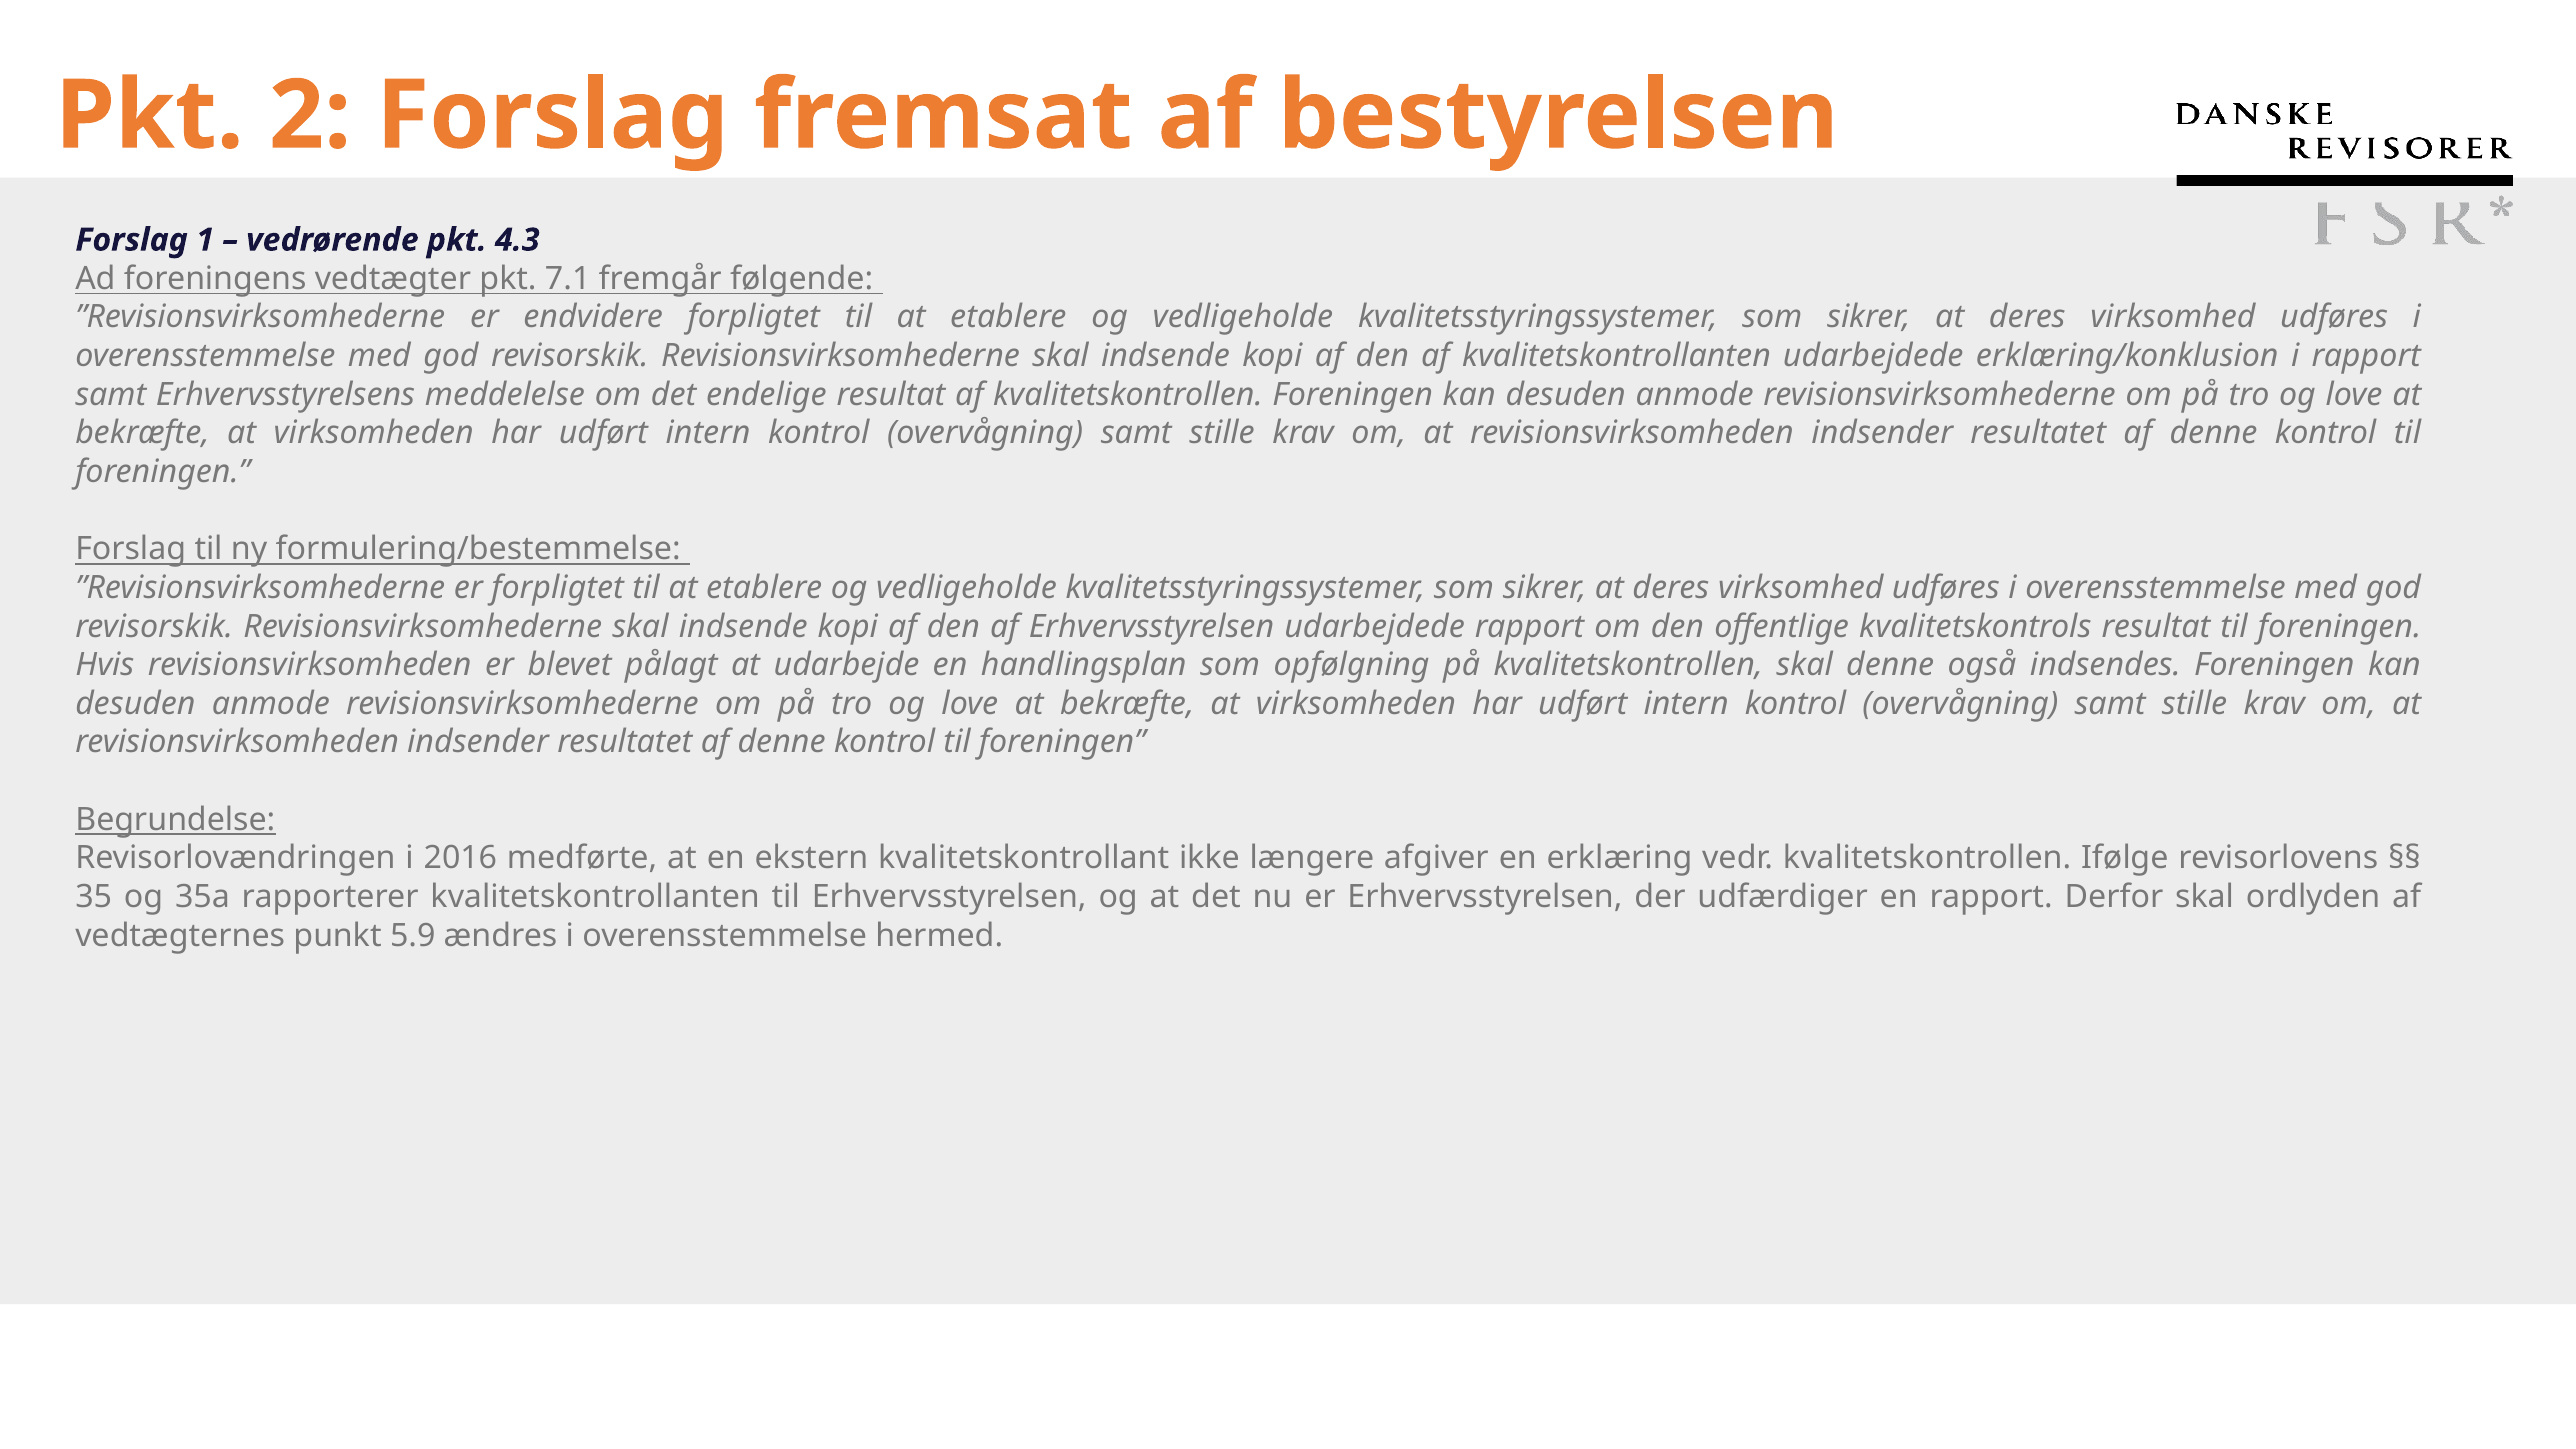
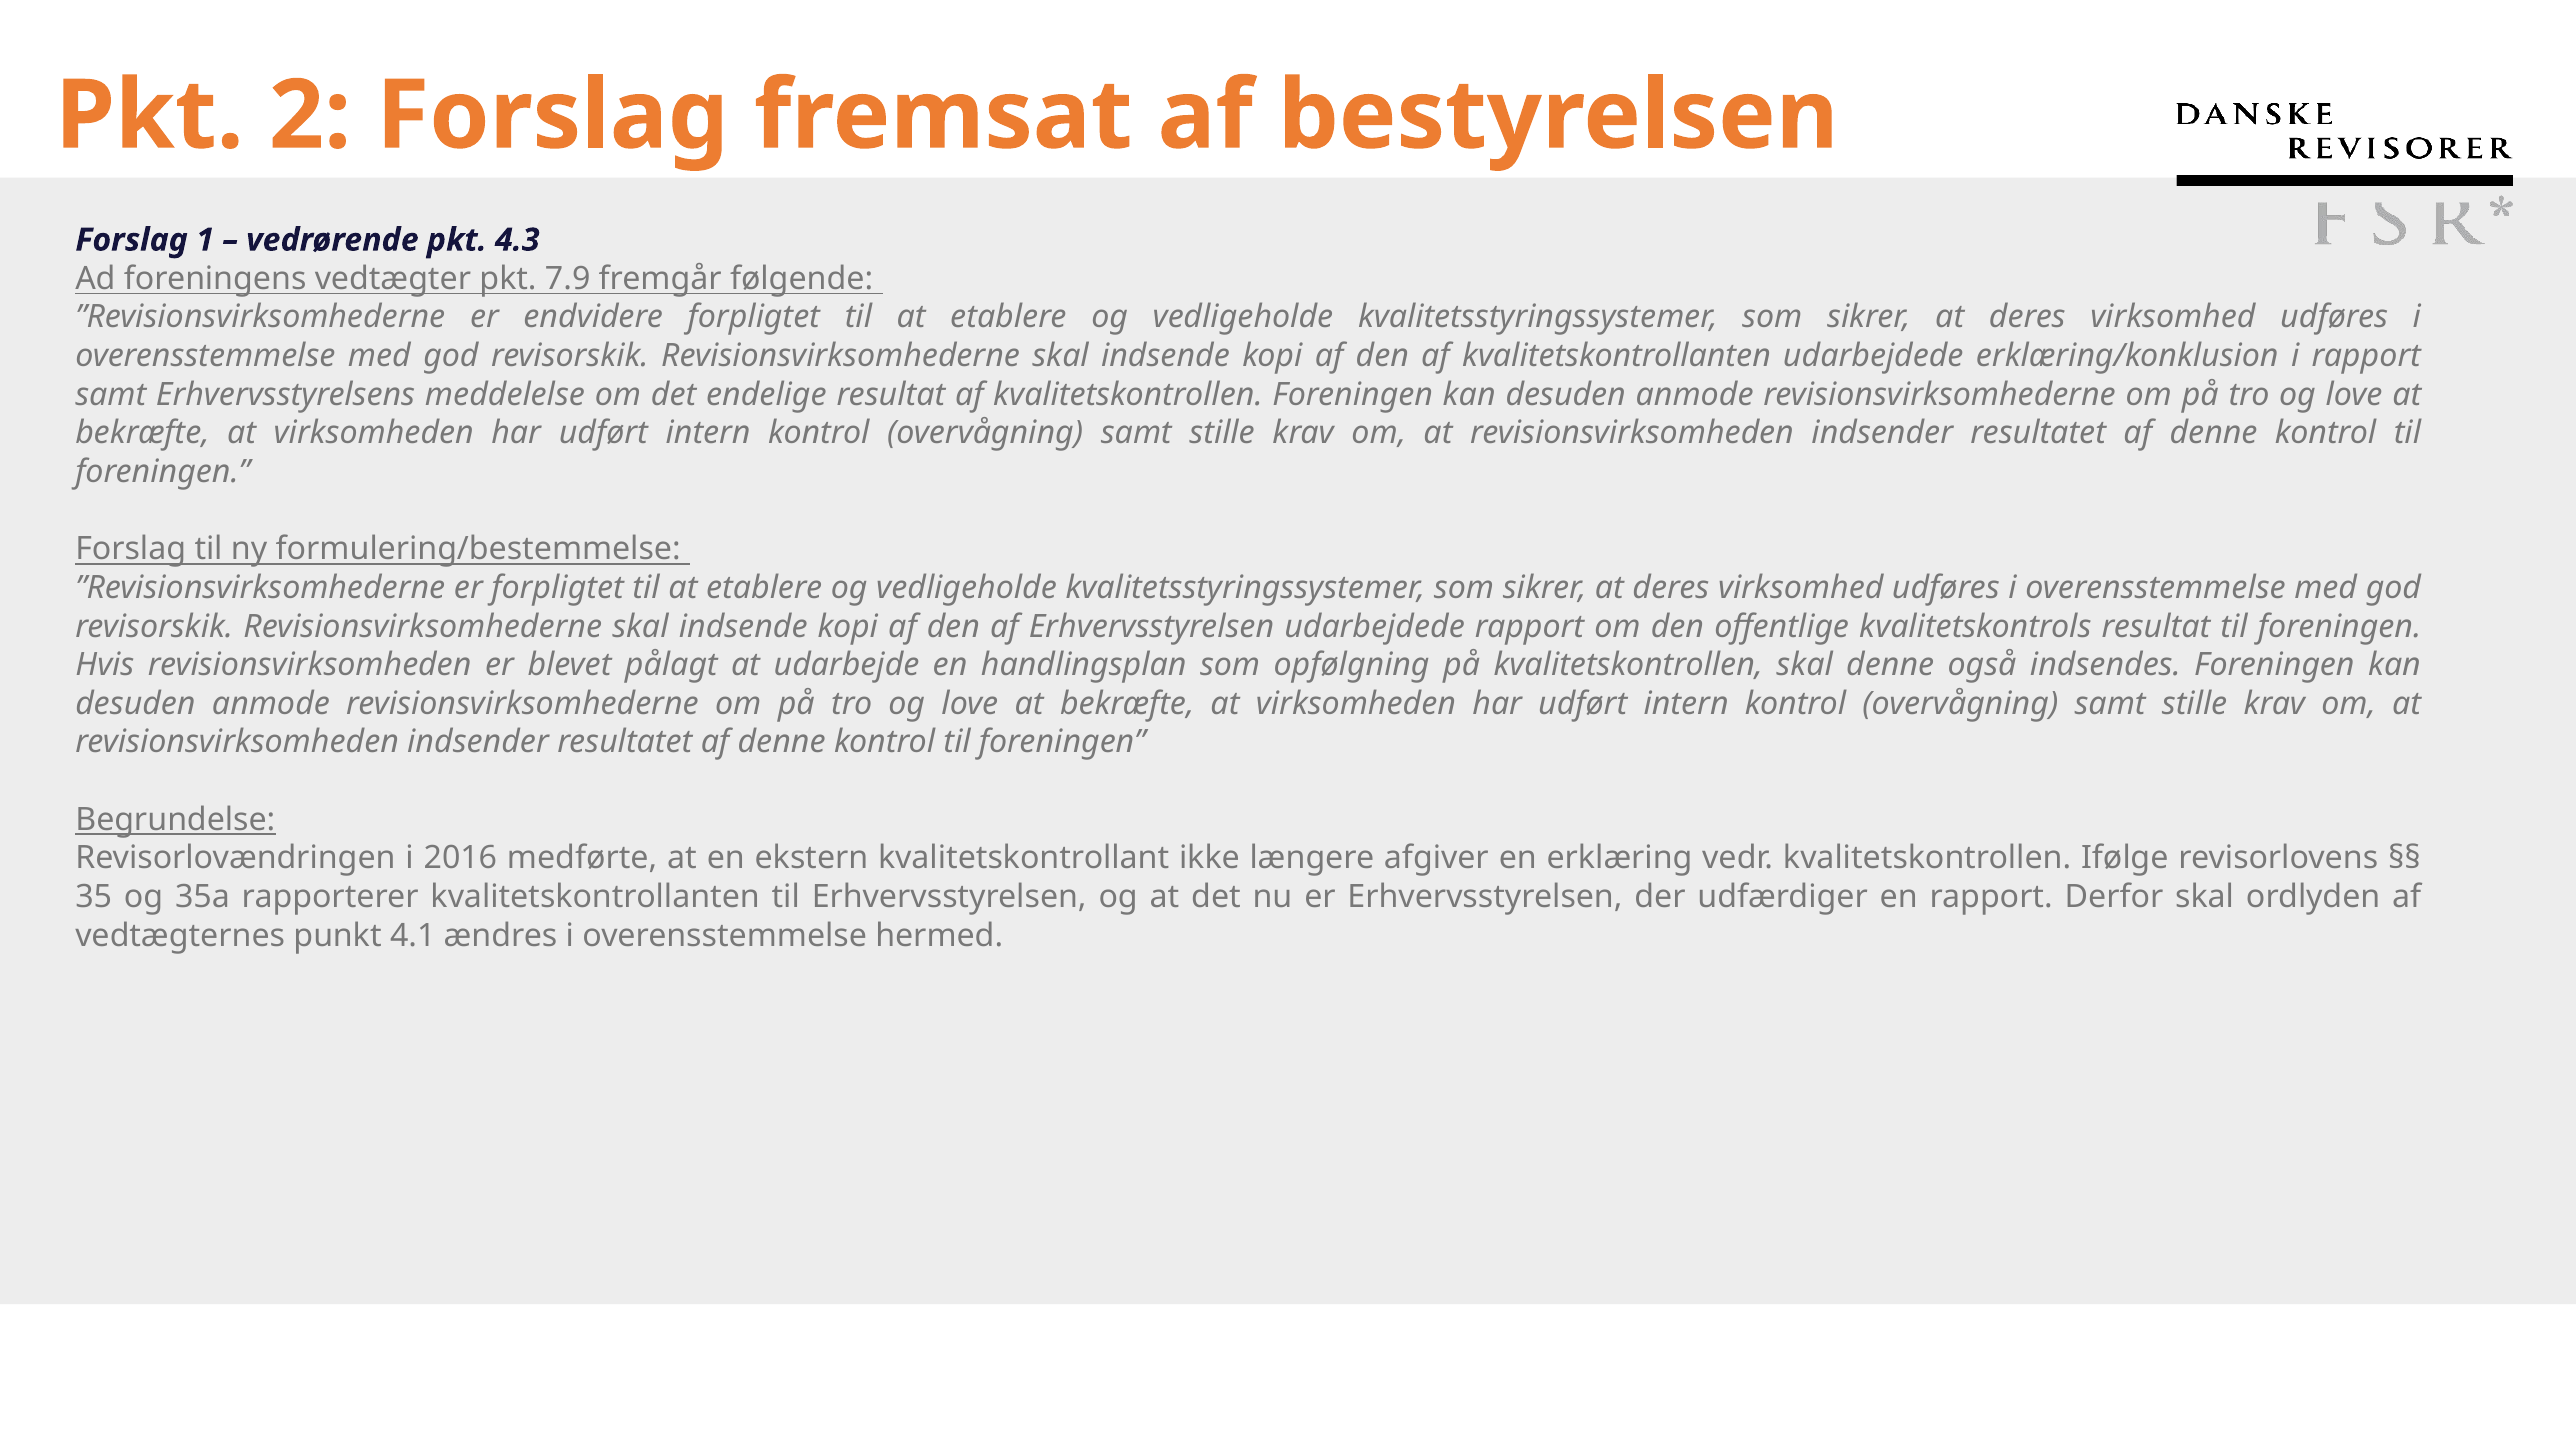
7.1: 7.1 -> 7.9 (568, 279)
5.9: 5.9 -> 4.1 (413, 936)
